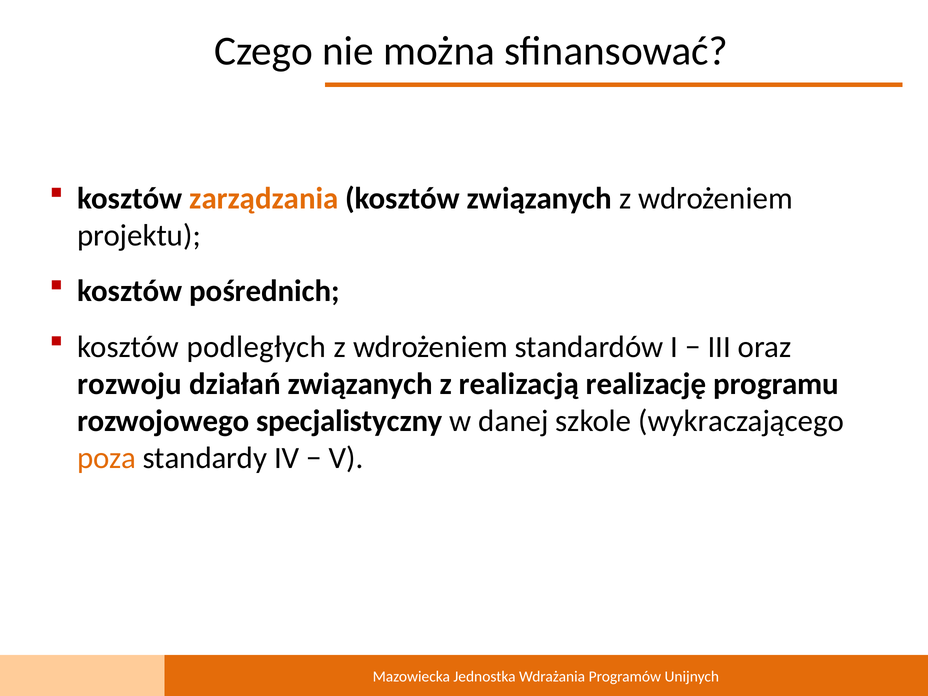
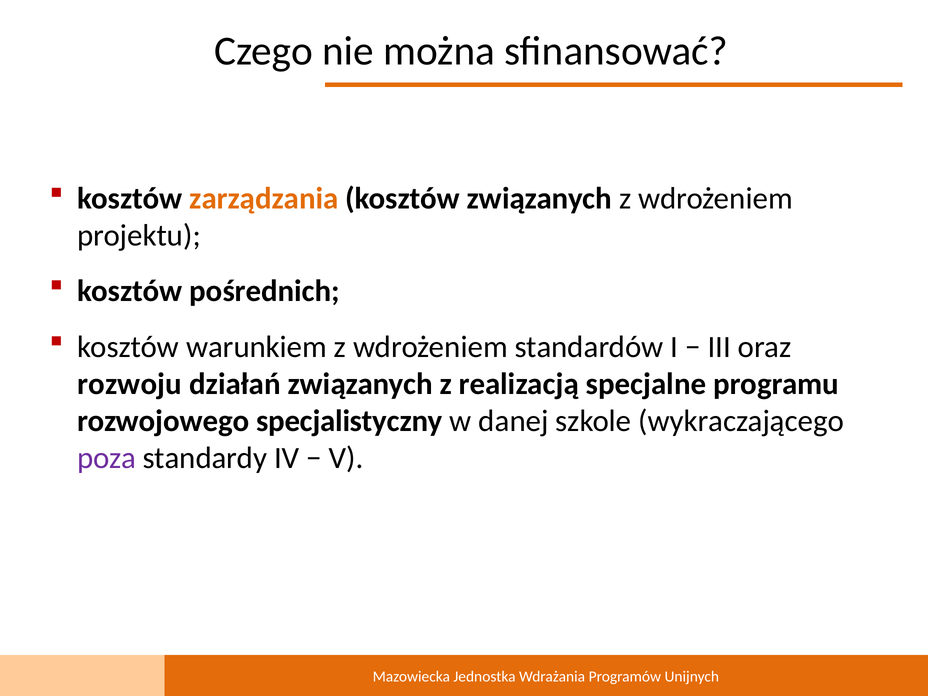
podległych: podległych -> warunkiem (257, 347)
realizację: realizację -> specjalne (646, 384)
poza colour: orange -> purple (107, 458)
